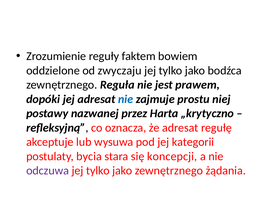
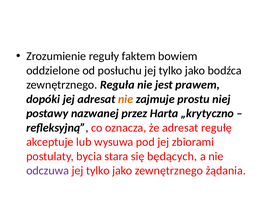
zwyczaju: zwyczaju -> posłuchu (120, 71)
nie colour: blue -> orange (126, 99)
kategorii: kategorii -> zbiorami (193, 143)
koncepcji: koncepcji -> będących (172, 157)
